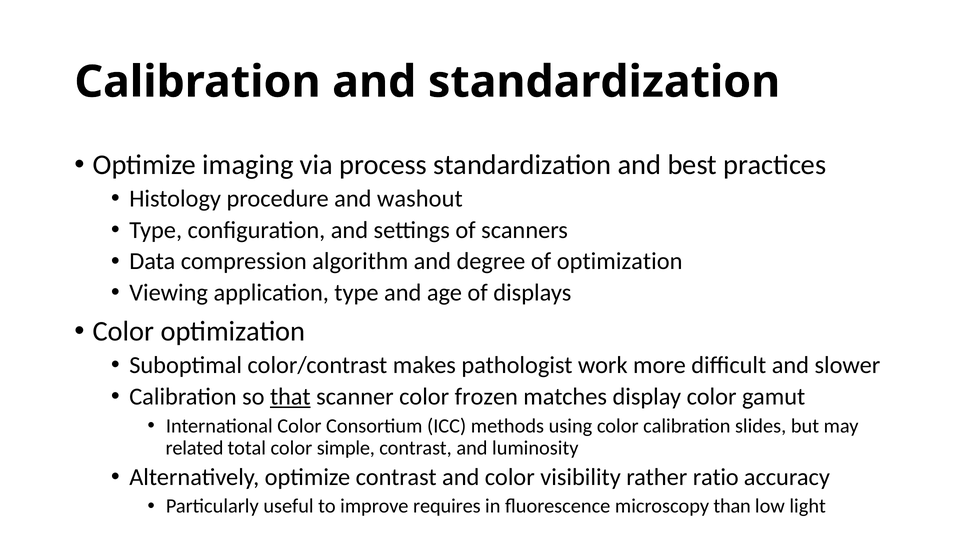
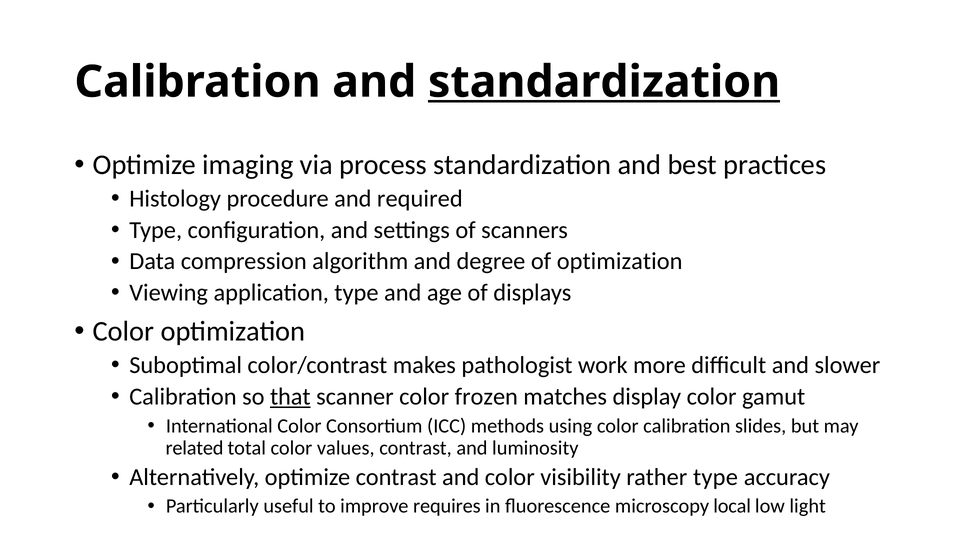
standardization underline: none -> present (604, 82)
washout: washout -> required (420, 199)
simple: simple -> values (346, 448)
rather ratio: ratio -> type (716, 477)
than: than -> local (732, 506)
